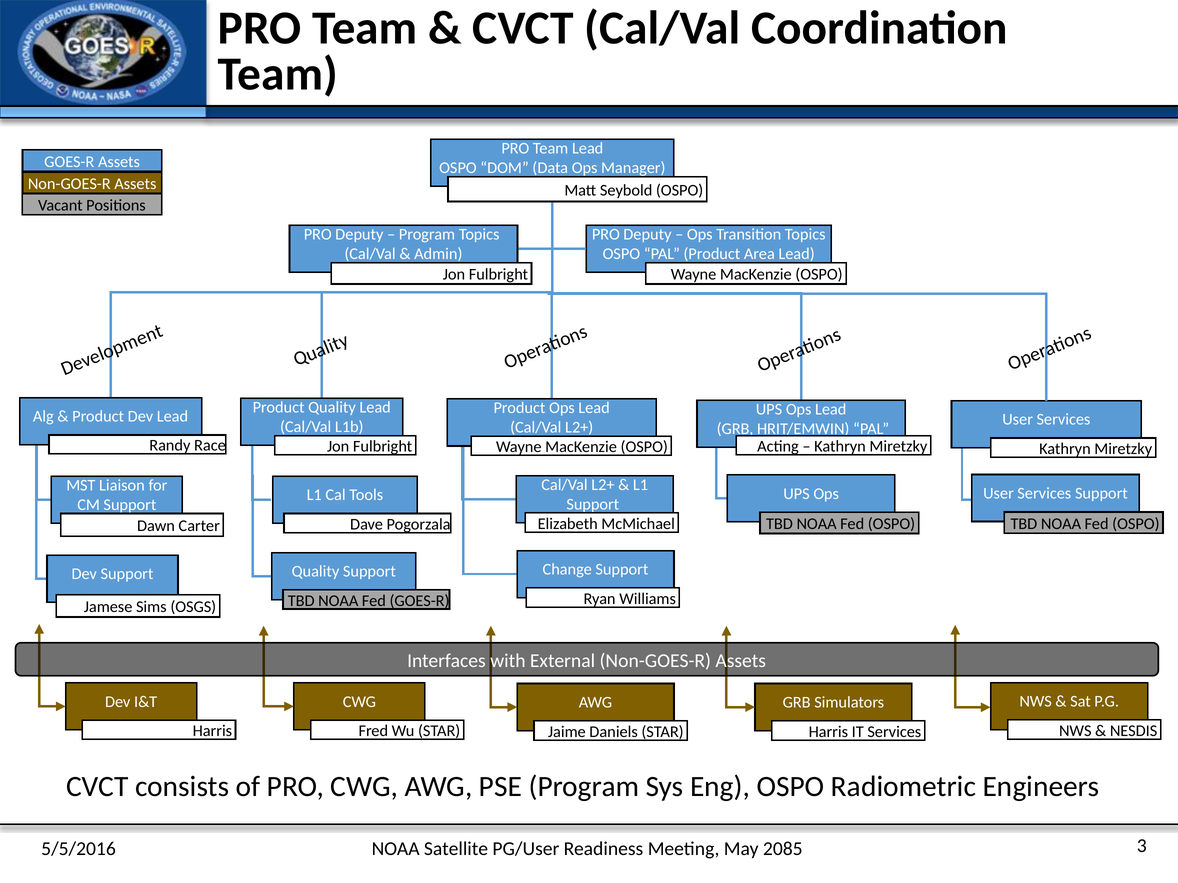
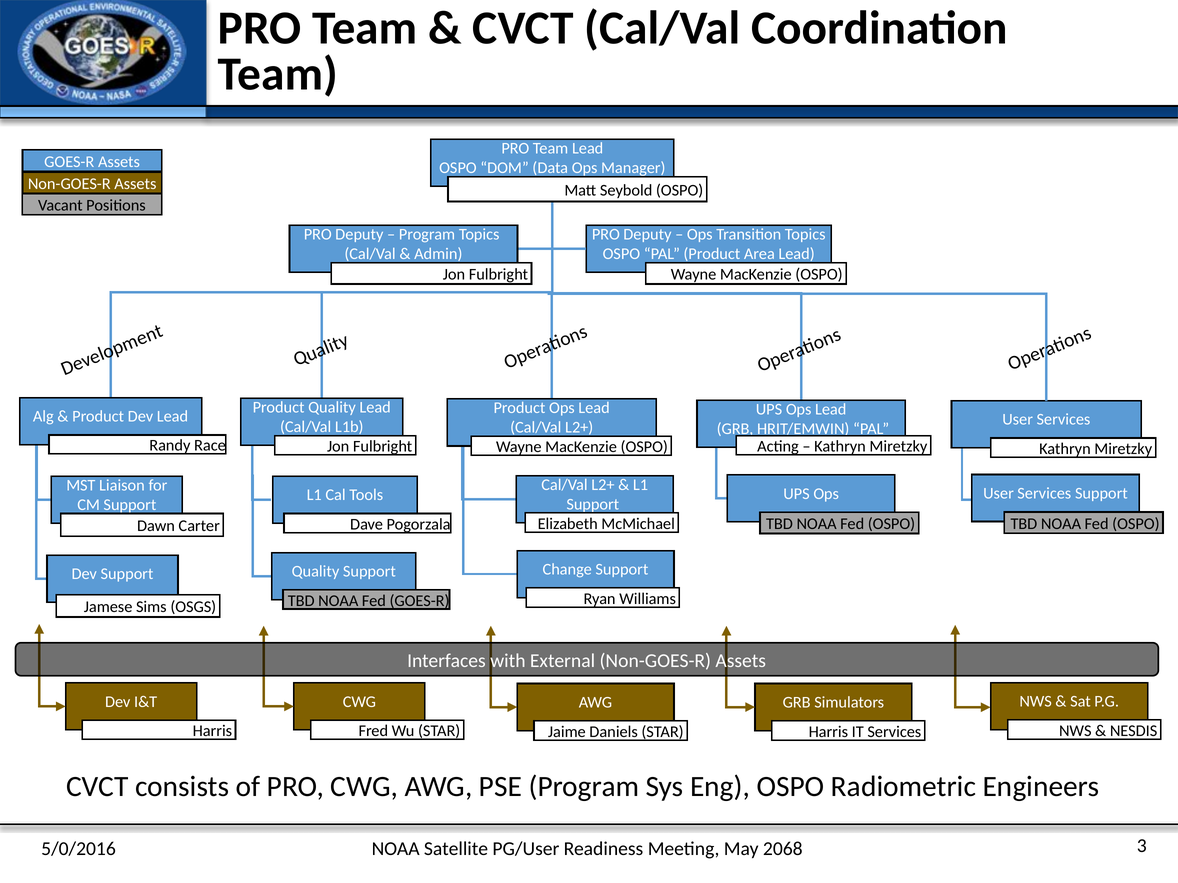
5/5/2016: 5/5/2016 -> 5/0/2016 (79, 849)
2085: 2085 -> 2068 (783, 849)
